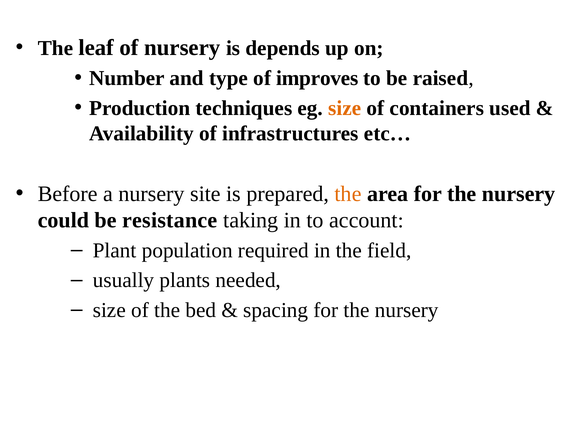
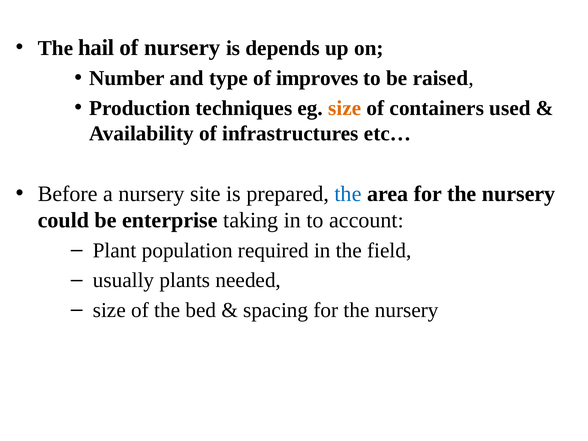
leaf: leaf -> hail (96, 48)
the colour: orange -> blue (348, 194)
resistance: resistance -> enterprise (170, 220)
